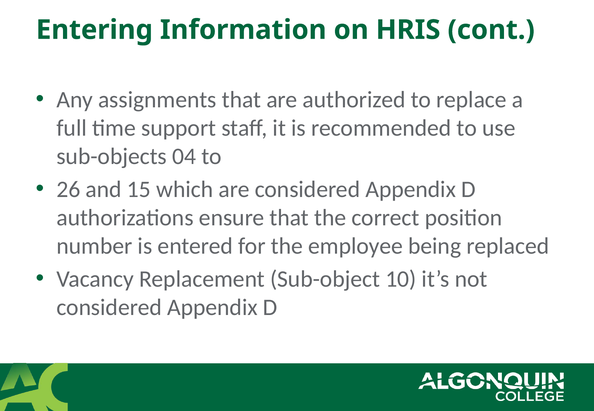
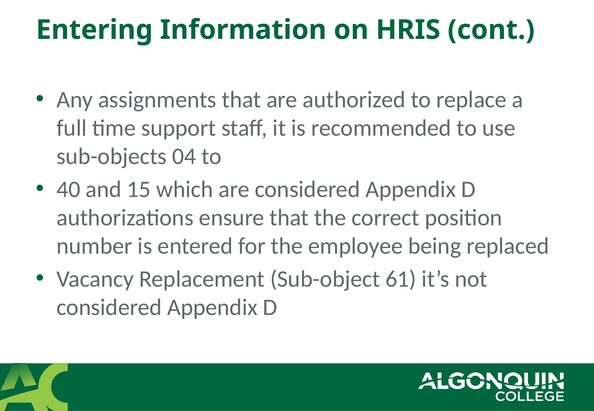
26: 26 -> 40 (68, 190)
10: 10 -> 61 (401, 279)
